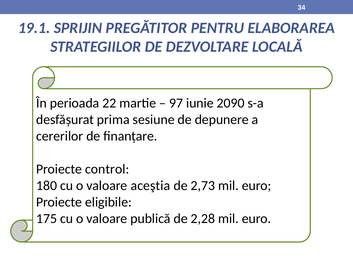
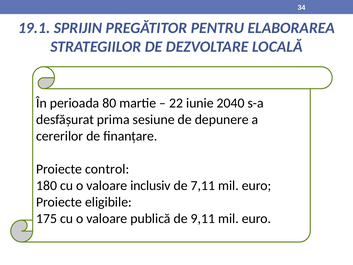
22: 22 -> 80 (109, 103)
97: 97 -> 22 (176, 103)
2090: 2090 -> 2040 (231, 103)
aceştia: aceştia -> inclusiv (151, 185)
2,73: 2,73 -> 7,11 (203, 185)
2,28: 2,28 -> 9,11 (203, 218)
